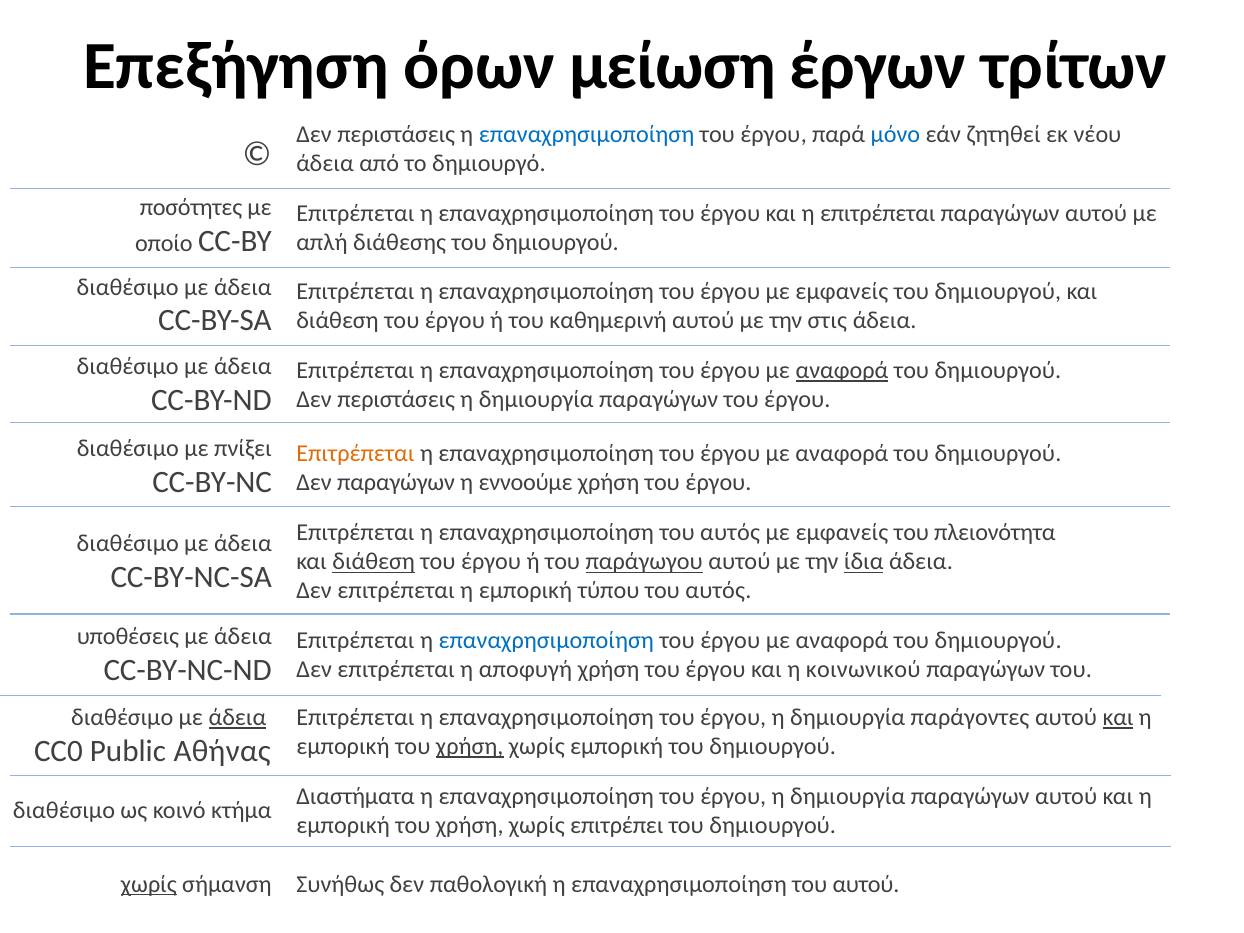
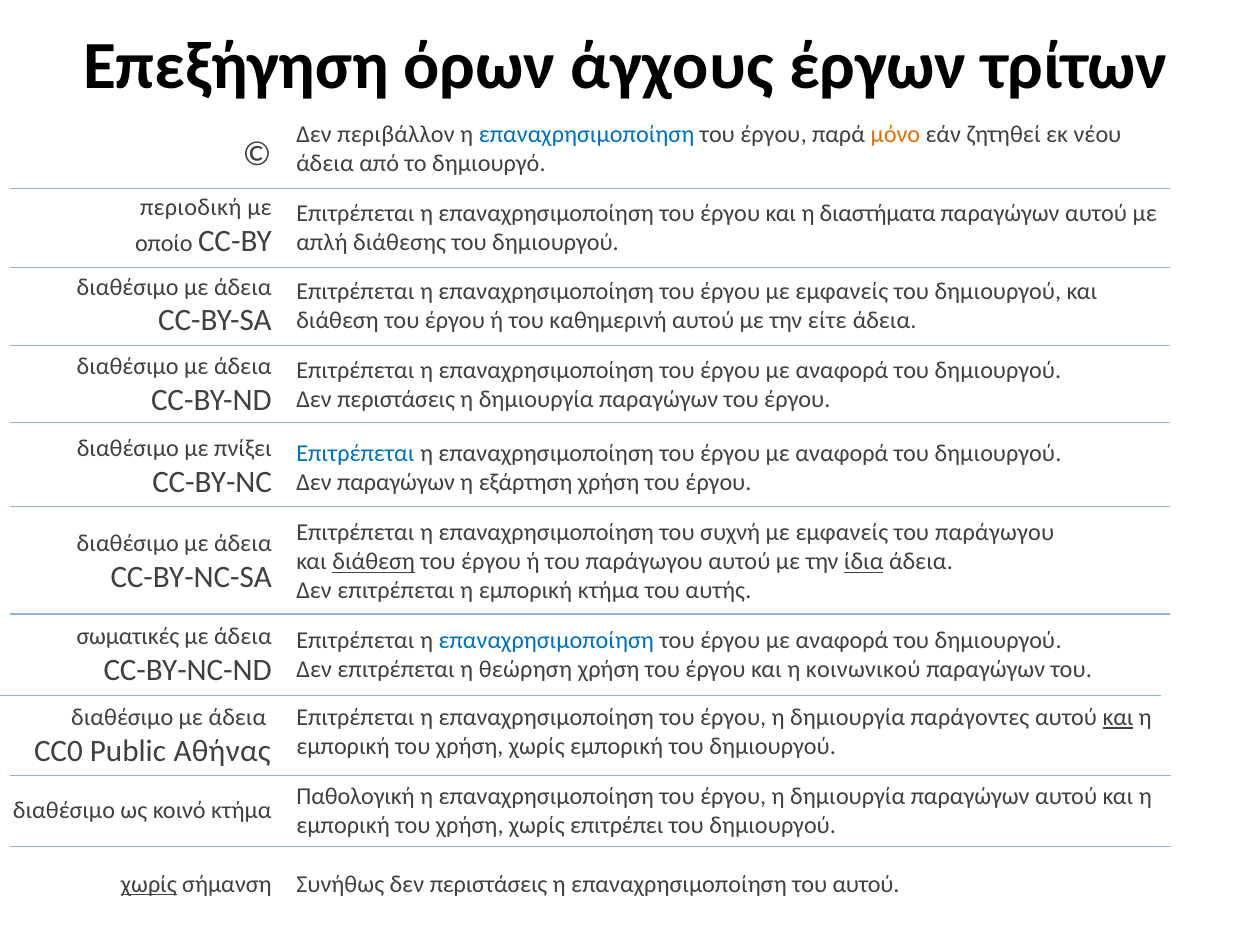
μείωση: μείωση -> άγχους (672, 67)
περιστάσεις: περιστάσεις -> περιβάλλον (396, 134)
μόνο colour: blue -> orange (895, 134)
ποσότητες: ποσότητες -> περιοδική (191, 207)
η επιτρέπεται: επιτρέπεται -> διαστήματα (878, 213)
στις: στις -> είτε (827, 321)
αναφορά underline: present -> none (842, 371)
Επιτρέπεται colour: orange -> blue (355, 453)
εννοούμε: εννοούμε -> εξάρτηση (526, 482)
επαναχρησιμοποίηση του αυτός: αυτός -> συχνή (730, 533)
πλειονότητα: πλειονότητα -> παράγωγου (995, 533)
παράγωγου underline: present -> none (644, 562)
εμπορική τύπου: τύπου -> κτήμα (608, 591)
αυτός: αυτός -> αυτής (718, 591)
υποθέσεις: υποθέσεις -> σωματικές (128, 636)
αποφυγή: αποφυγή -> θεώρηση (525, 670)
άδεια underline: present -> none (237, 718)
χρήση underline: present -> none (470, 747)
Διαστήματα: Διαστήματα -> Παθολογική (356, 796)
Συνήθως δεν παθολογική: παθολογική -> περιστάσεις (489, 884)
